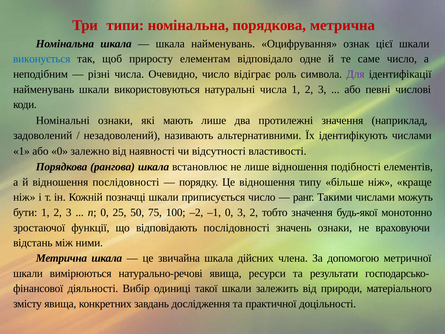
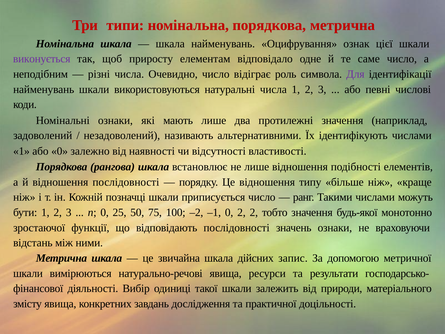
виконується colour: blue -> purple (42, 59)
0 3: 3 -> 2 (241, 212)
члена: члена -> запис (293, 258)
